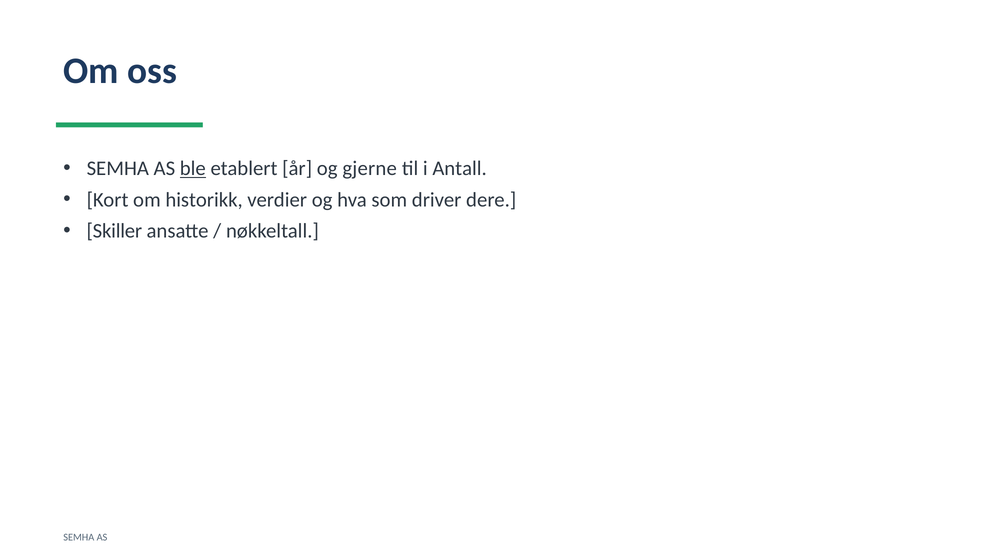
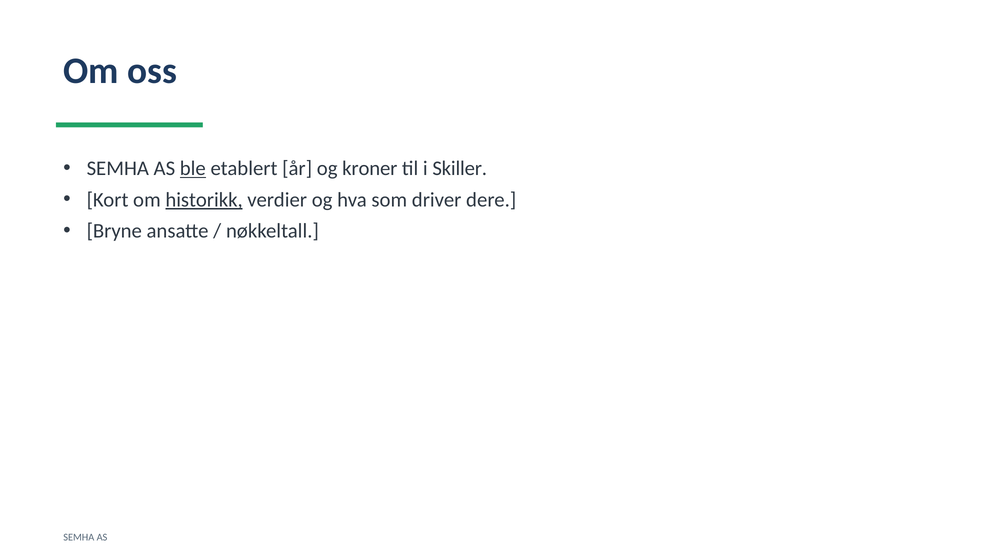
gjerne: gjerne -> kroner (370, 169)
Antall: Antall -> Skiller (460, 169)
historikk underline: none -> present (204, 200)
Skiller: Skiller -> Bryne (114, 231)
